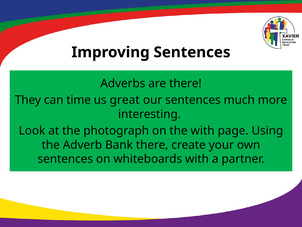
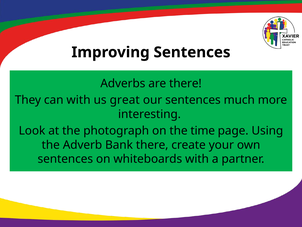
can time: time -> with (79, 100)
the with: with -> time (203, 131)
